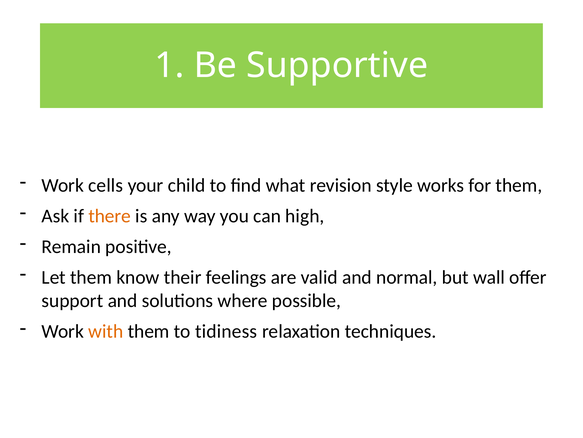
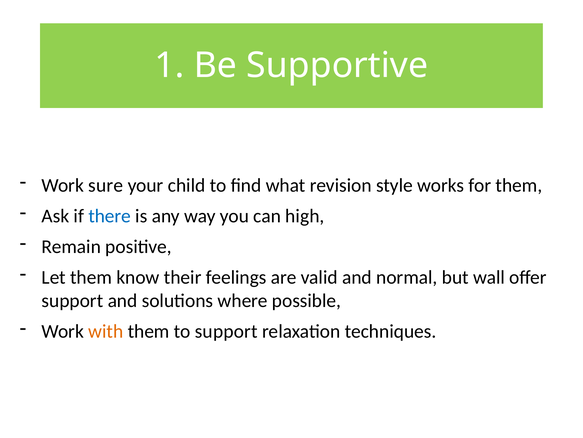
cells: cells -> sure (106, 185)
there colour: orange -> blue (110, 216)
to tidiness: tidiness -> support (226, 331)
